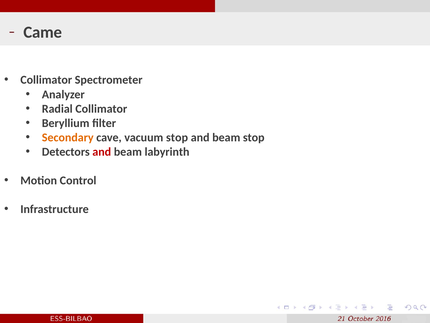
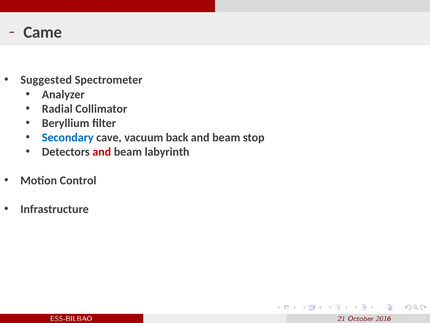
Collimator: Collimator -> Suggested (46, 80)
Secondary colour: orange -> blue (68, 137)
vacuum stop: stop -> back (177, 137)
